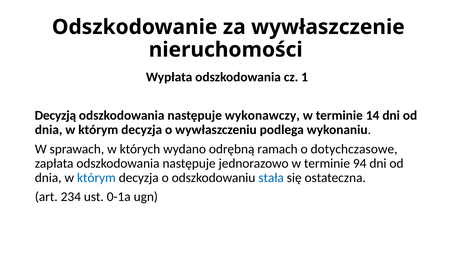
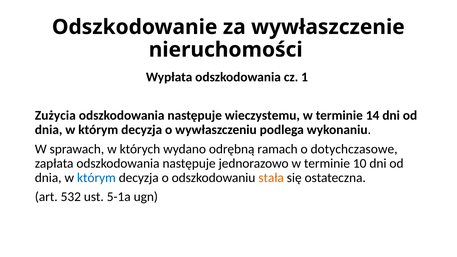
Decyzją: Decyzją -> Zużycia (55, 115)
wykonawczy: wykonawczy -> wieczystemu (262, 115)
94: 94 -> 10 (360, 163)
stała colour: blue -> orange (271, 178)
234: 234 -> 532 (71, 197)
0-1a: 0-1a -> 5-1a (119, 197)
